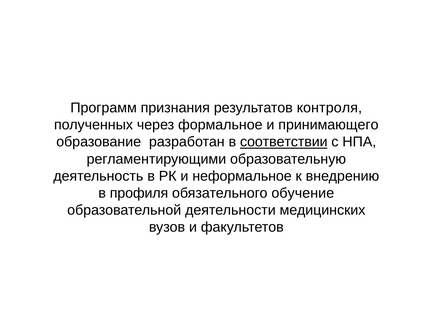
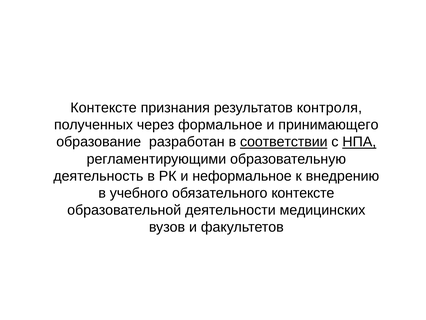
Программ: Программ -> Контексте (104, 108)
НПА underline: none -> present (359, 142)
профиля: профиля -> учебного (139, 193)
обязательного обучение: обучение -> контексте (303, 193)
